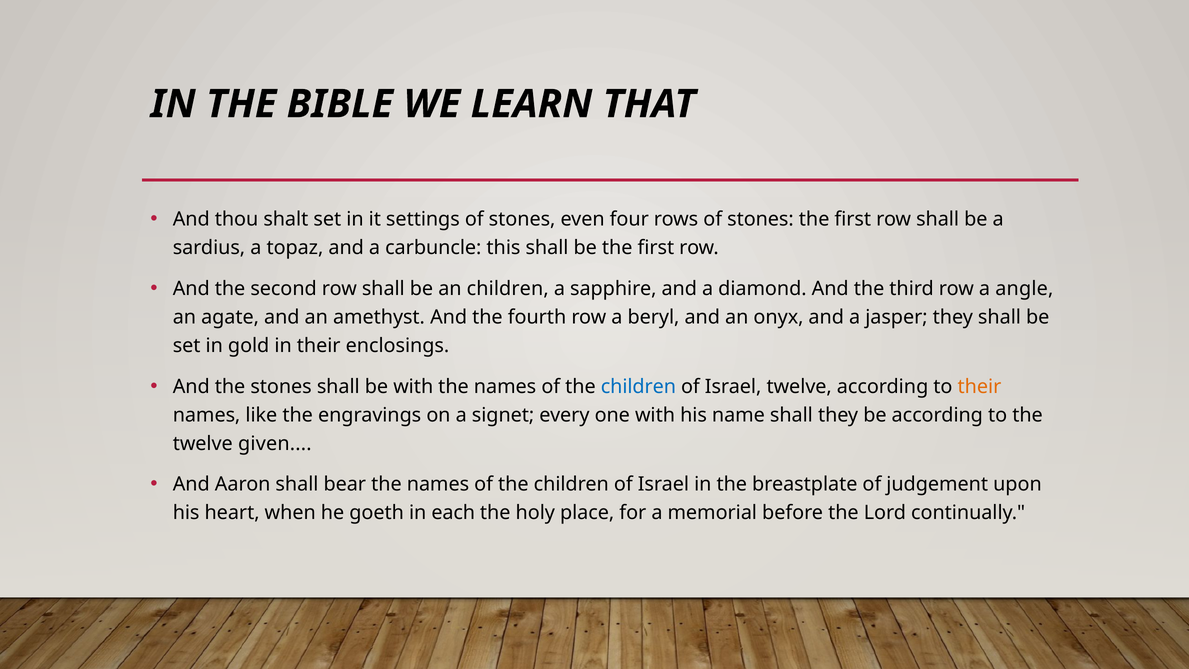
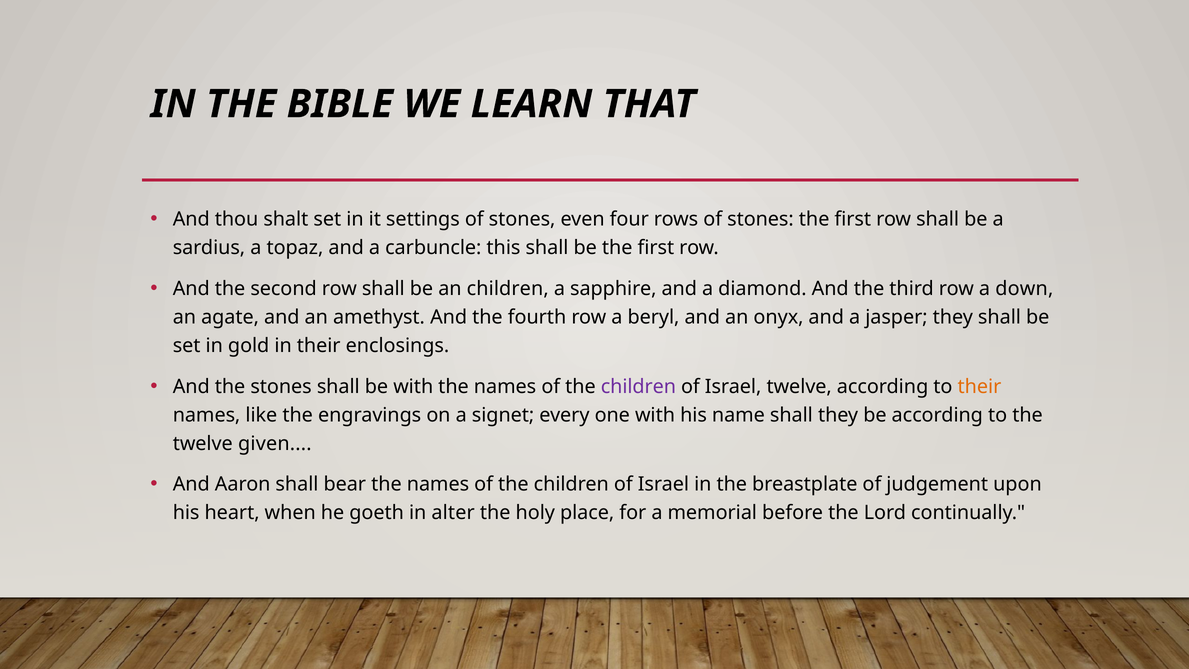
angle: angle -> down (1024, 288)
children colour: blue -> purple (638, 386)
each: each -> alter (453, 513)
